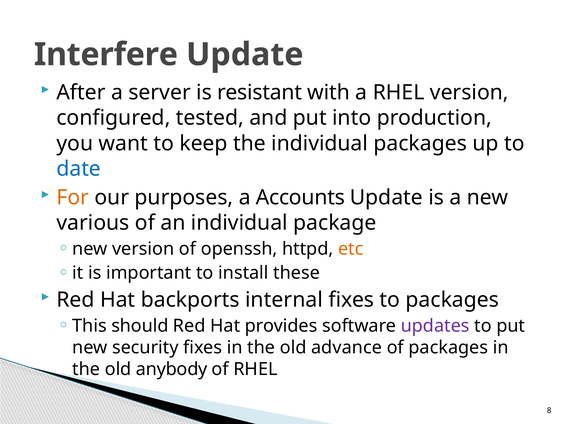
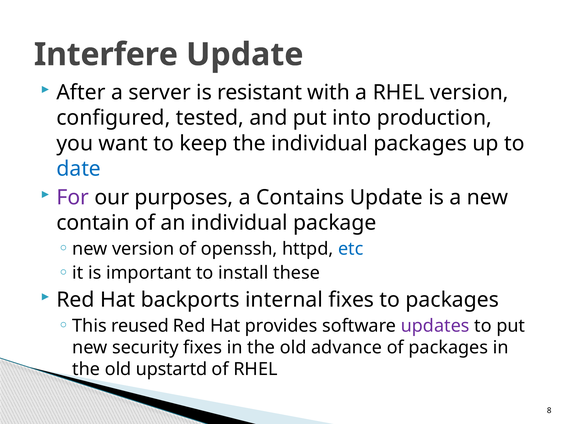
For colour: orange -> purple (73, 197)
Accounts: Accounts -> Contains (300, 197)
various: various -> contain (93, 223)
etc colour: orange -> blue (351, 249)
should: should -> reused (140, 326)
anybody: anybody -> upstartd (172, 369)
